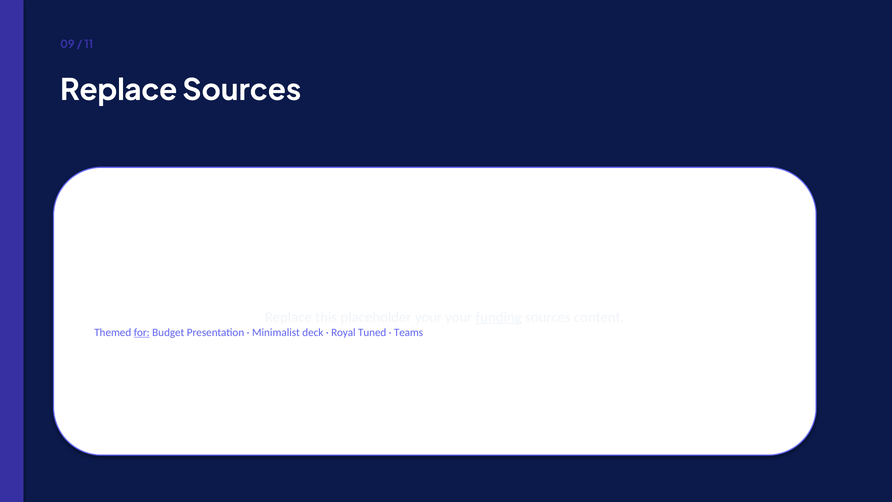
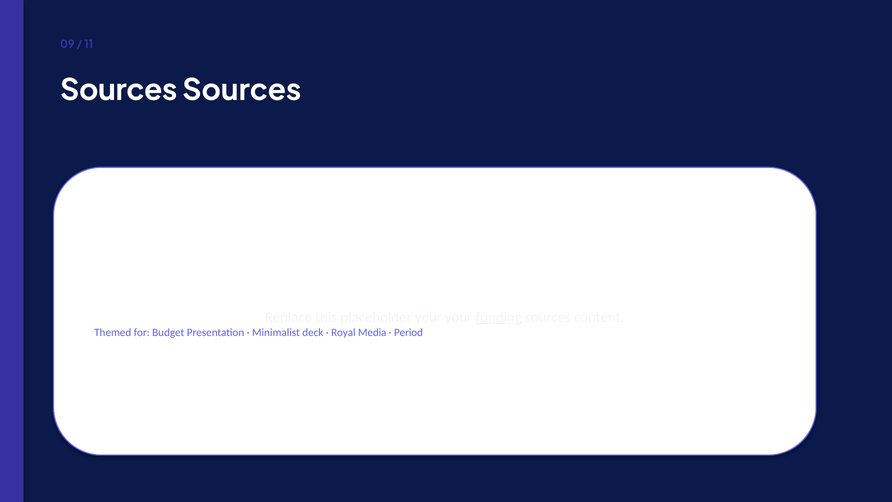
Replace: Replace -> Sources (119, 90)
for underline: present -> none (142, 332)
Tuned: Tuned -> Media (372, 332)
Teams: Teams -> Period (409, 332)
